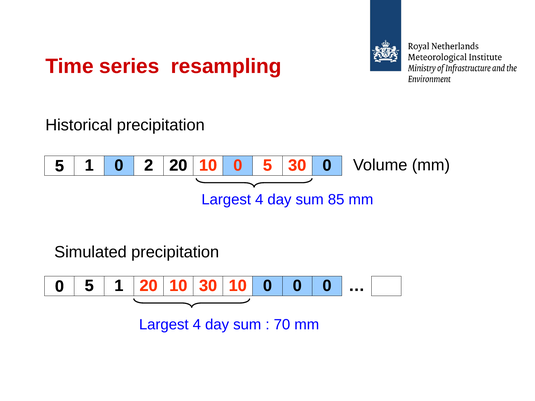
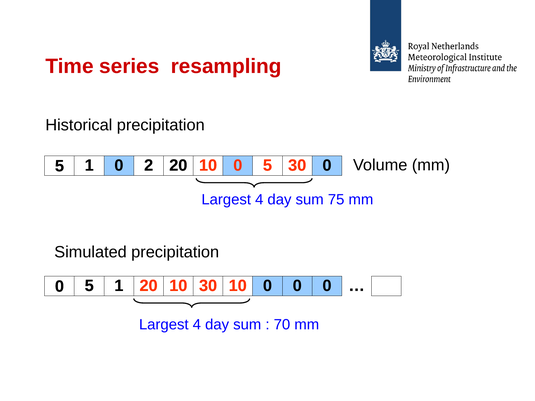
85: 85 -> 75 (336, 200)
